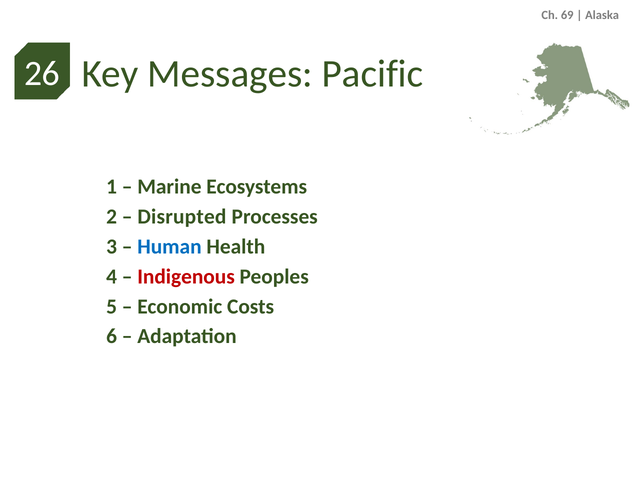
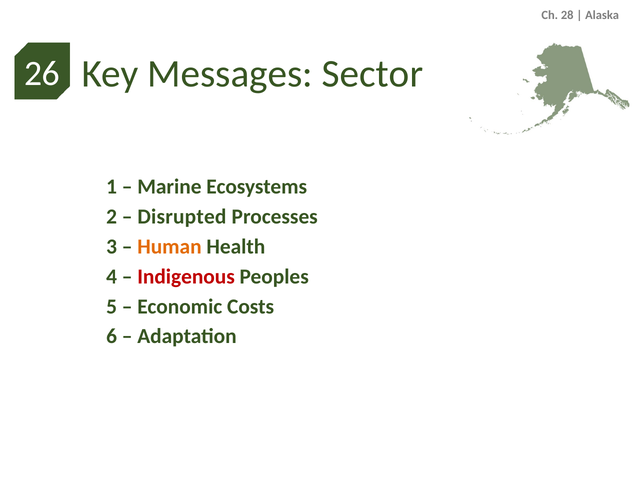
69: 69 -> 28 (567, 15)
Pacific: Pacific -> Sector (373, 74)
Human colour: blue -> orange (169, 247)
